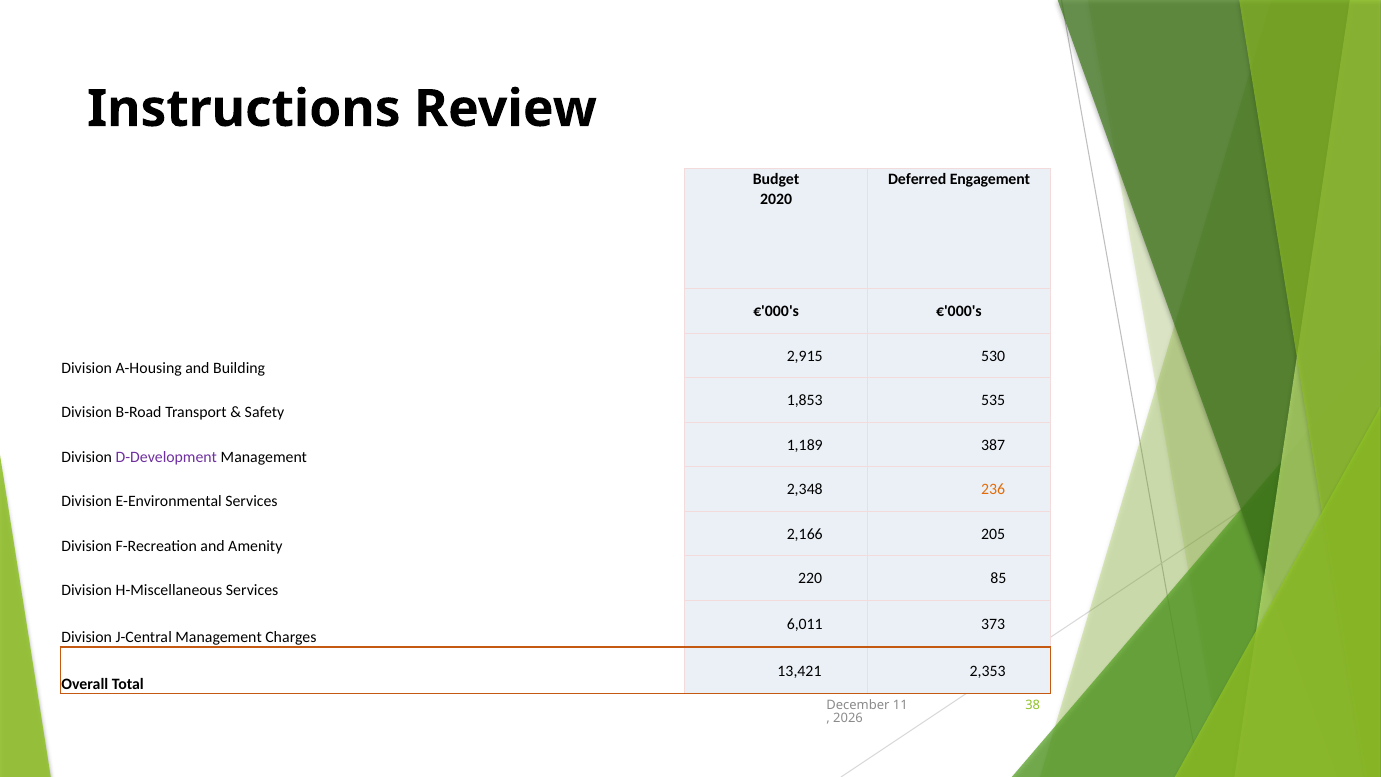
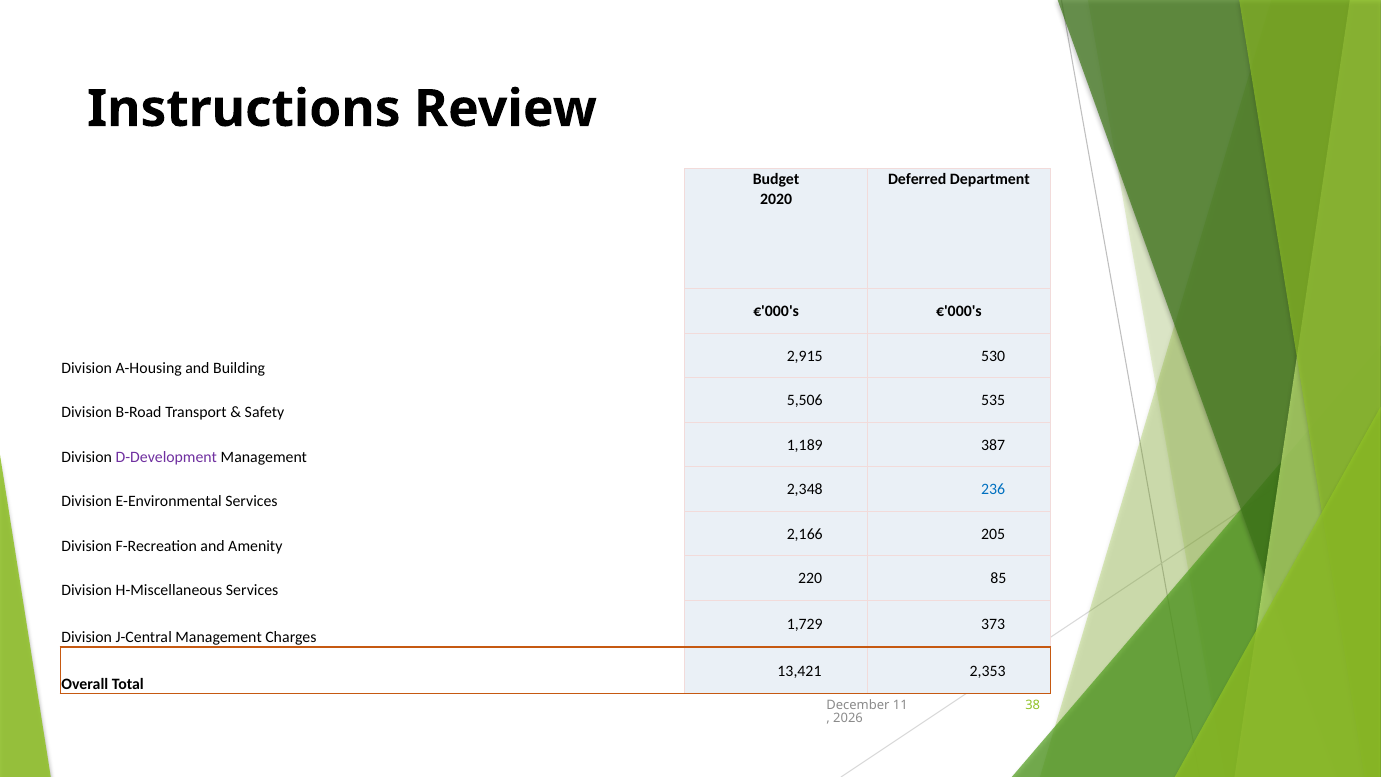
Engagement: Engagement -> Department (990, 180)
1,853: 1,853 -> 5,506 (805, 400)
236 colour: orange -> blue (993, 489)
6,011: 6,011 -> 1,729 (805, 624)
